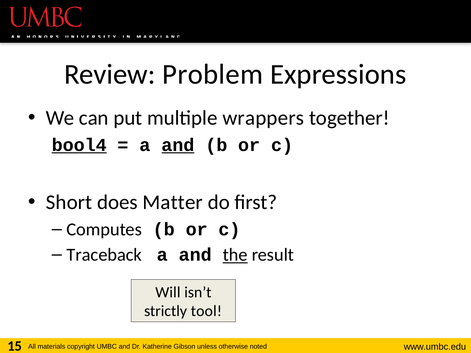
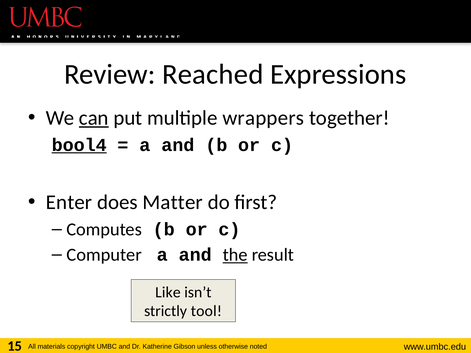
Problem: Problem -> Reached (213, 74)
can underline: none -> present (94, 118)
and underline: present -> none (178, 145)
Short: Short -> Enter (69, 202)
Traceback: Traceback -> Computer (104, 255)
Will: Will -> Like (168, 292)
